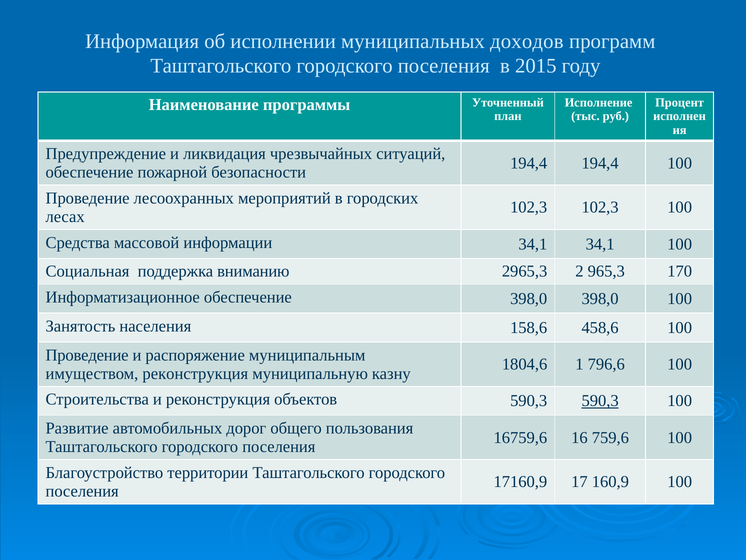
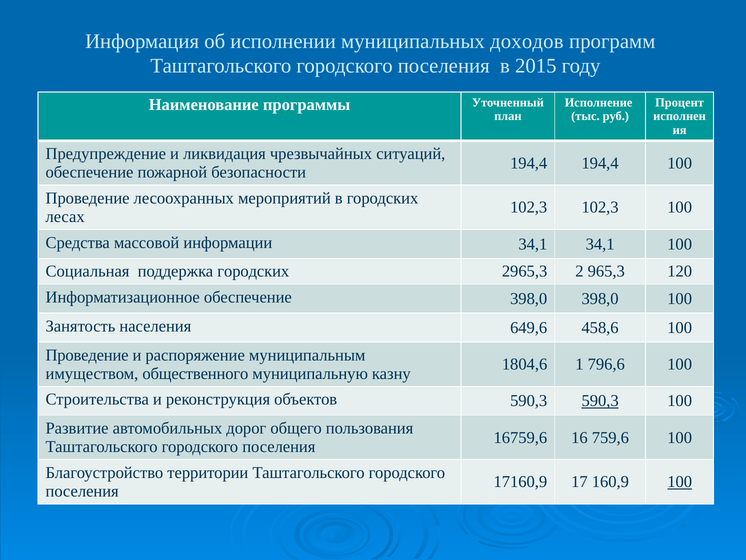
поддержка вниманию: вниманию -> городских (253, 271)
170: 170 -> 120 (680, 271)
158,6: 158,6 -> 649,6 (529, 327)
имуществом реконструкция: реконструкция -> общественного (195, 373)
100 underline: none -> present (680, 481)
